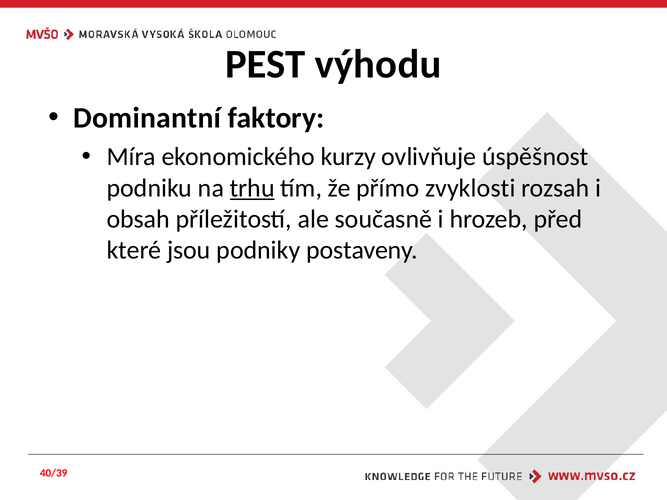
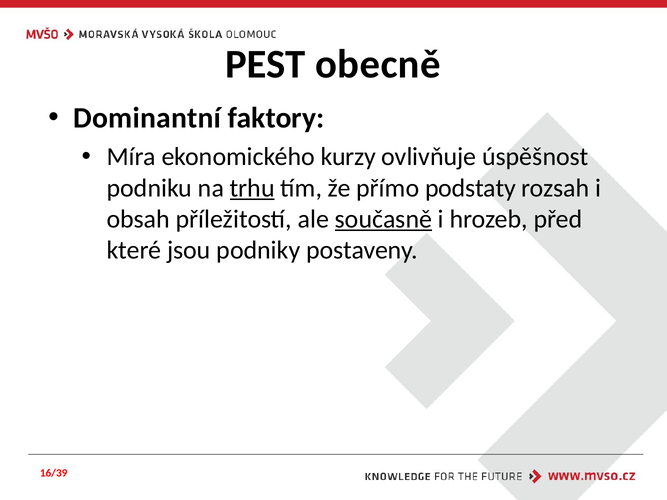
výhodu: výhodu -> obecně (378, 65)
zvyklosti: zvyklosti -> podstaty (470, 188)
současně underline: none -> present (383, 219)
40/39: 40/39 -> 16/39 (54, 473)
